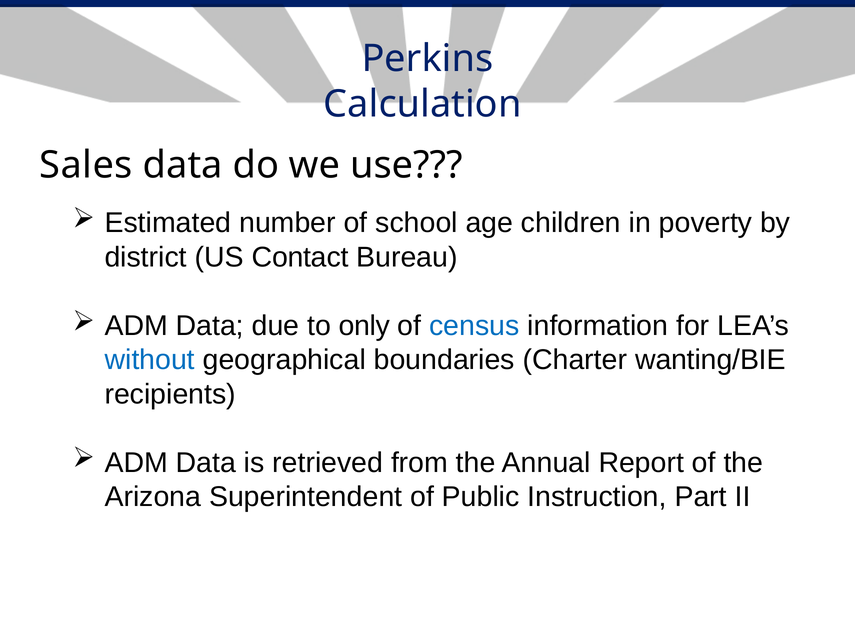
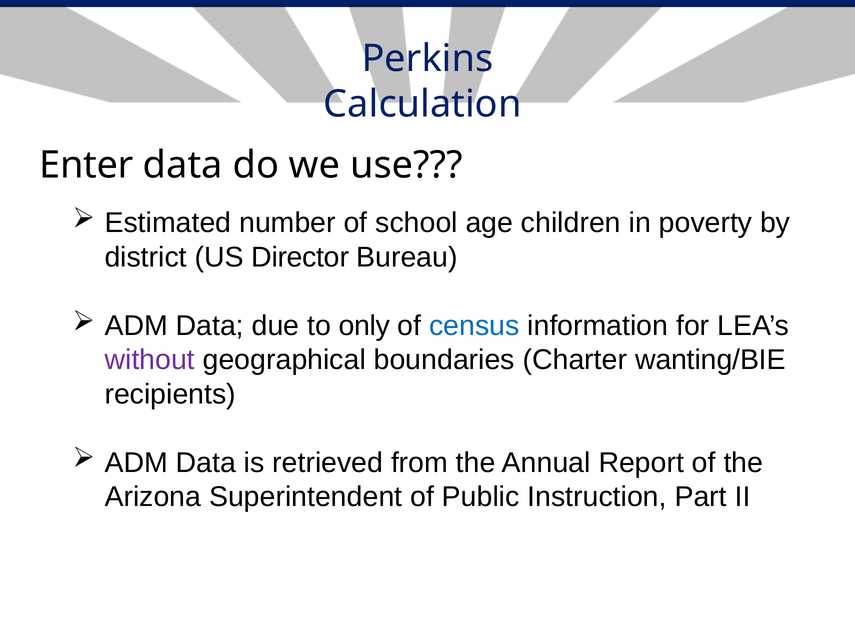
Sales: Sales -> Enter (86, 165)
Contact: Contact -> Director (300, 257)
without colour: blue -> purple (150, 360)
